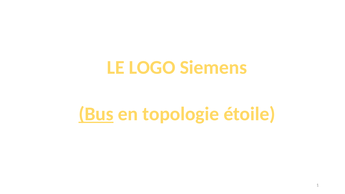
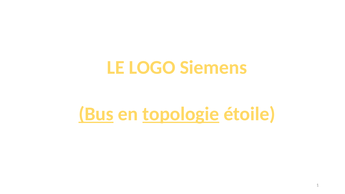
topologie underline: none -> present (181, 114)
